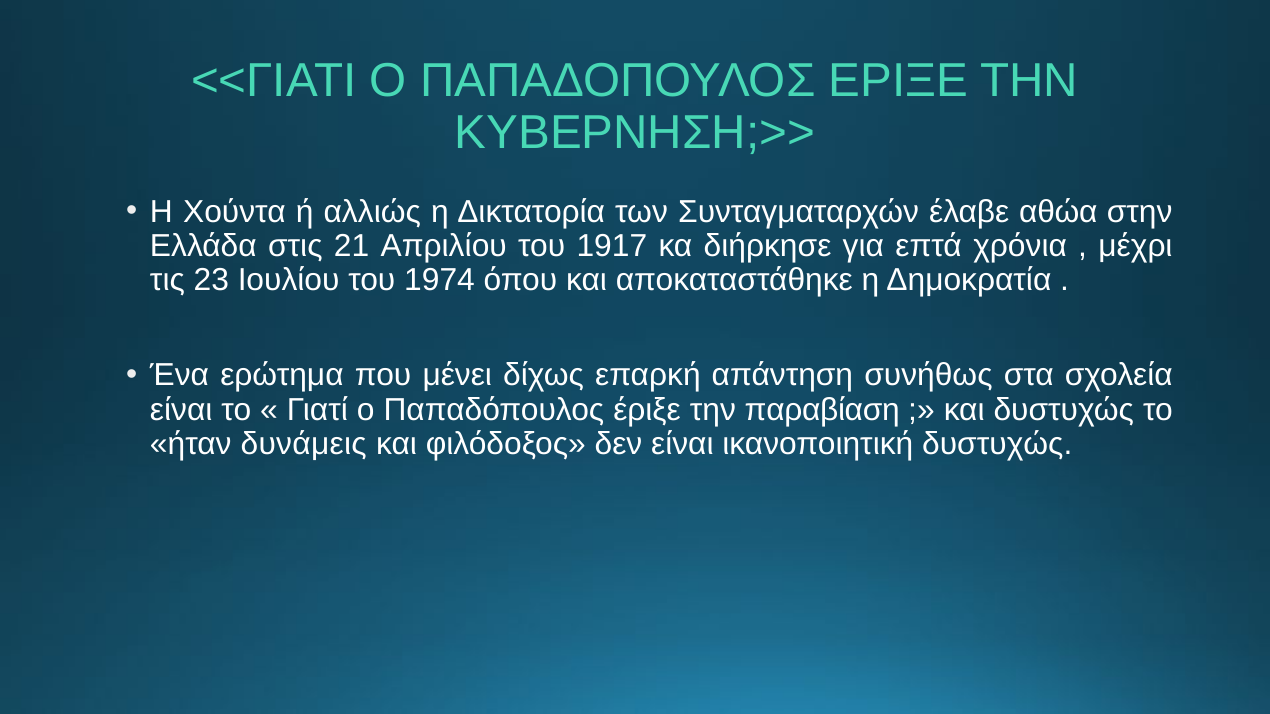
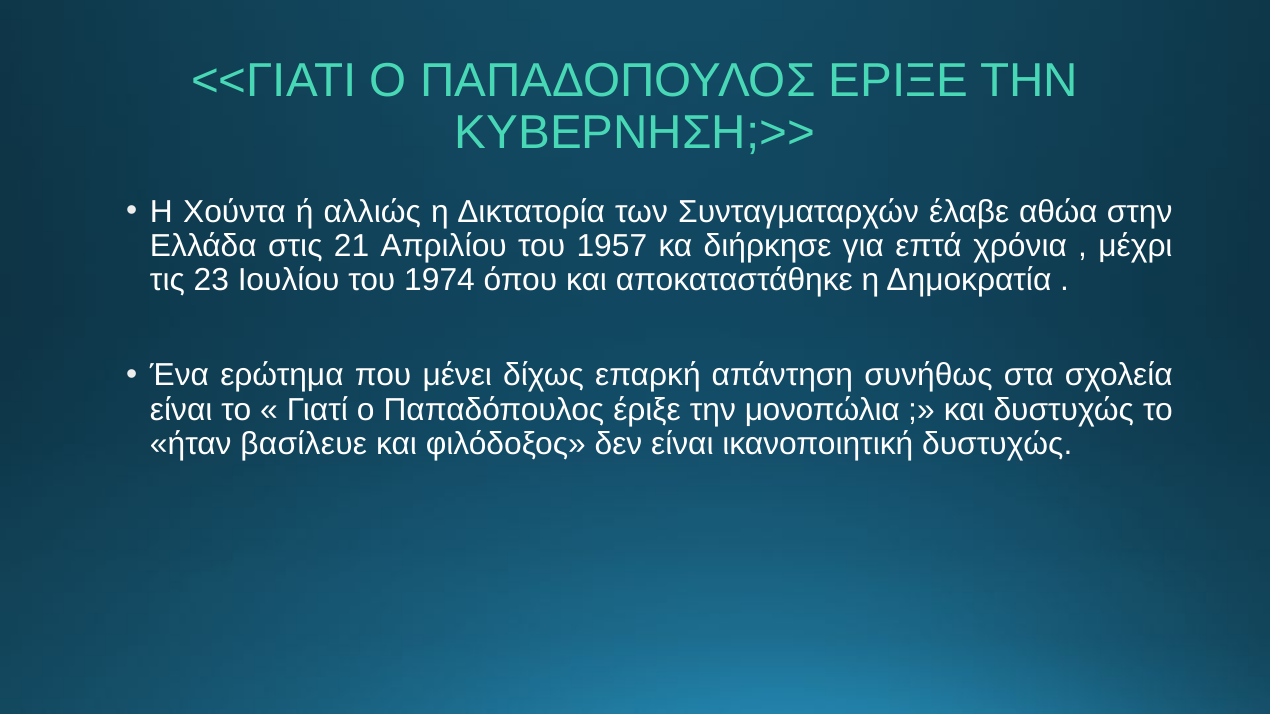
1917: 1917 -> 1957 (612, 246)
παραβίαση: παραβίαση -> μονοπώλια (822, 410)
δυνάμεις: δυνάμεις -> βασίλευε (304, 444)
